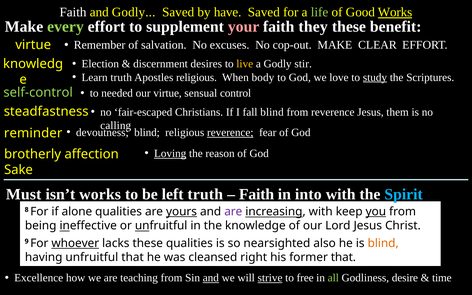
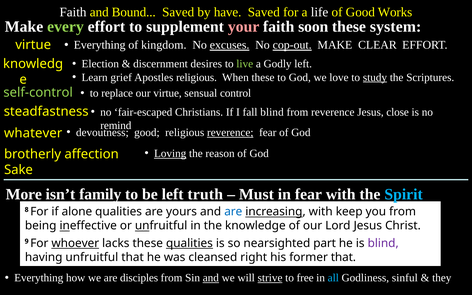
and Godly: Godly -> Bound (134, 12)
life colour: light green -> white (320, 12)
Works underline: present -> none (395, 12)
they: they -> soon (313, 27)
benefit: benefit -> system (396, 27)
Remember: Remember -> Everything (100, 45)
salvation: salvation -> kingdom (164, 45)
excuses underline: none -> present (230, 45)
cop-out underline: none -> present (292, 45)
live colour: yellow -> light green (245, 64)
Godly stir: stir -> left (303, 64)
Learn truth: truth -> grief (121, 77)
When body: body -> these (263, 77)
needed: needed -> replace (117, 93)
them: them -> close (398, 112)
calling: calling -> remind (116, 126)
reminder: reminder -> whatever (33, 133)
devoutness blind: blind -> good (147, 133)
Must: Must -> More (24, 194)
isn’t works: works -> family (100, 194)
Faith: Faith -> Must (256, 194)
in into: into -> fear (308, 194)
yours underline: present -> none (182, 212)
are colour: purple -> blue (233, 212)
you underline: present -> none (376, 212)
qualities underline: none -> present (189, 243)
also: also -> part (325, 243)
blind colour: orange -> purple (383, 243)
Excellence: Excellence -> Everything (39, 278)
teaching: teaching -> disciples (139, 278)
all colour: light green -> light blue (333, 278)
desire: desire -> sinful (405, 278)
time: time -> they (442, 278)
